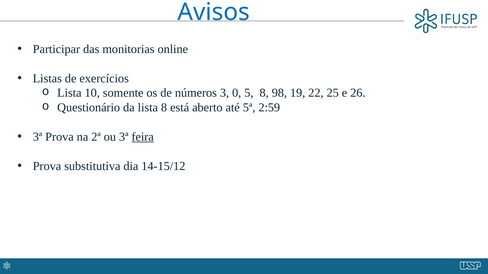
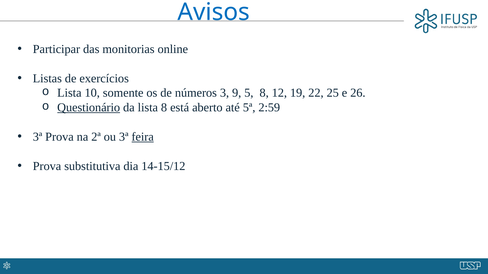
0: 0 -> 9 (237, 93)
98: 98 -> 12 (279, 93)
Questionário underline: none -> present (89, 108)
